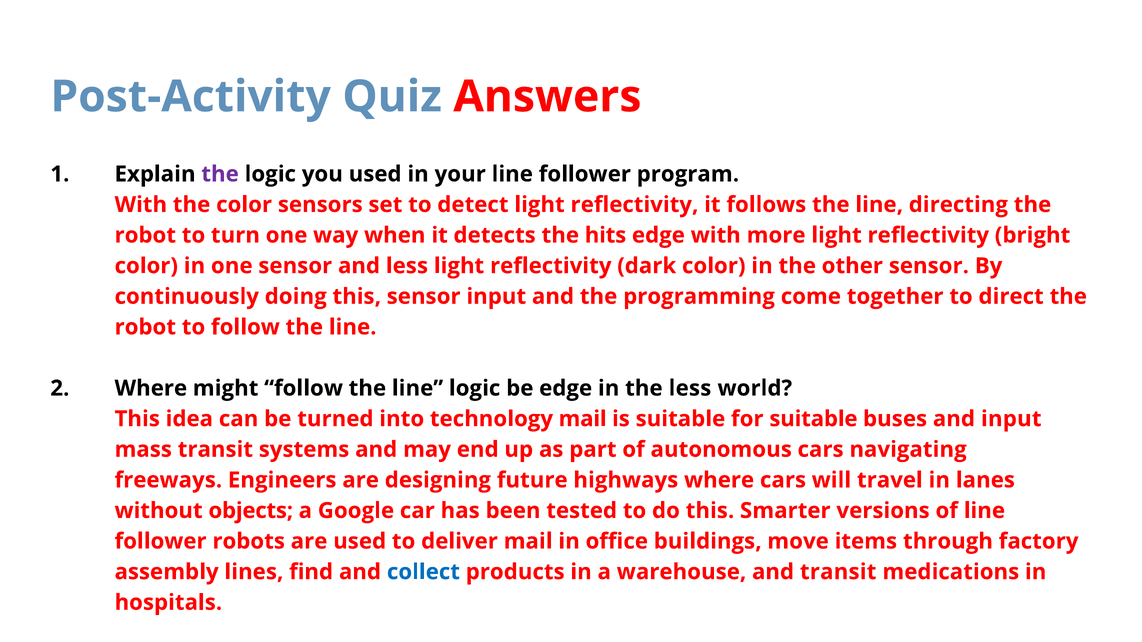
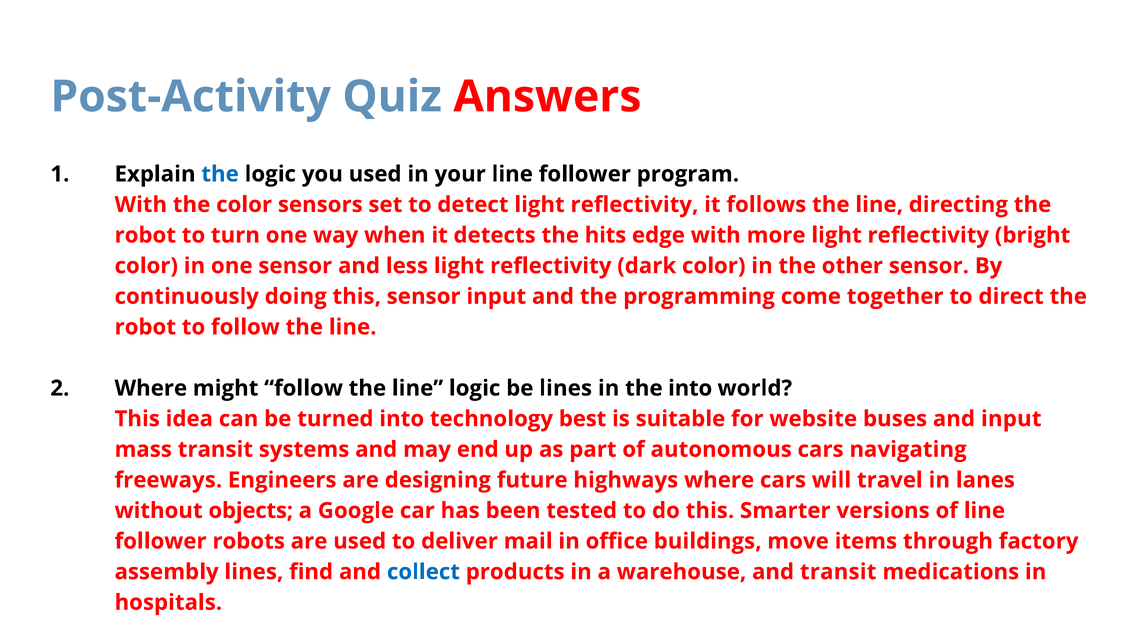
the colour: purple -> blue (220, 174)
be edge: edge -> lines (566, 389)
the less: less -> into (690, 389)
technology mail: mail -> best (583, 419)
for suitable: suitable -> website (813, 419)
